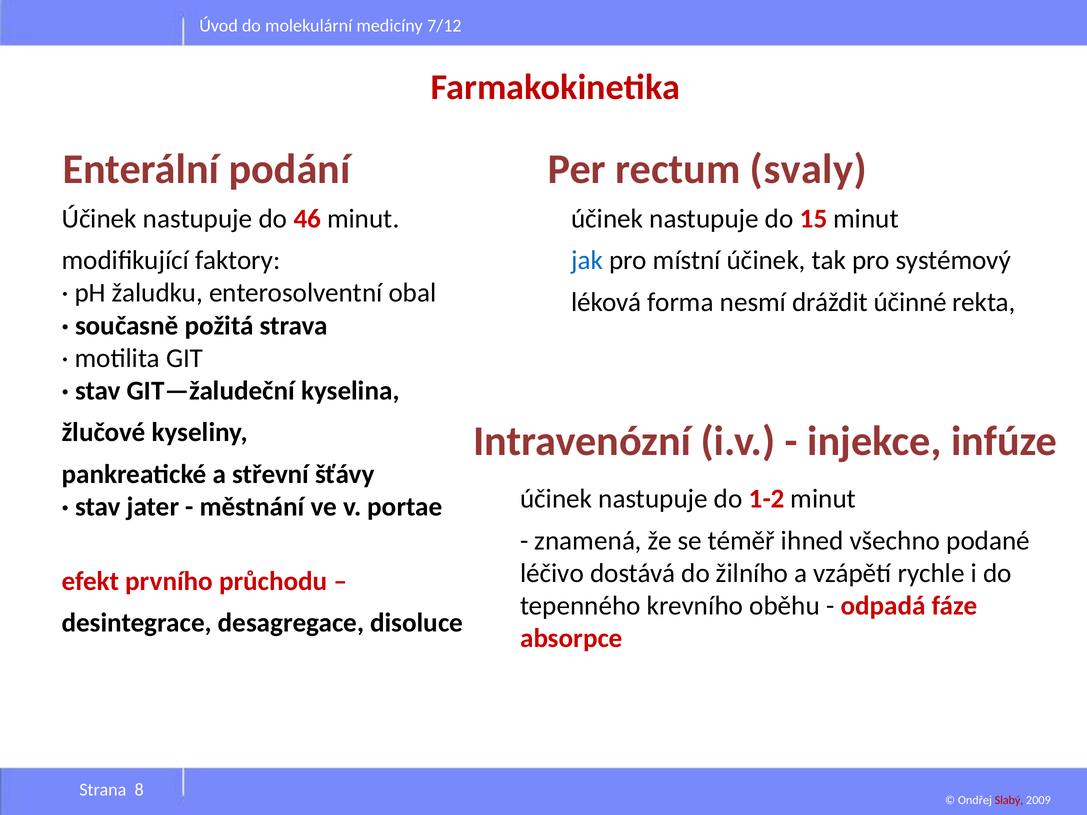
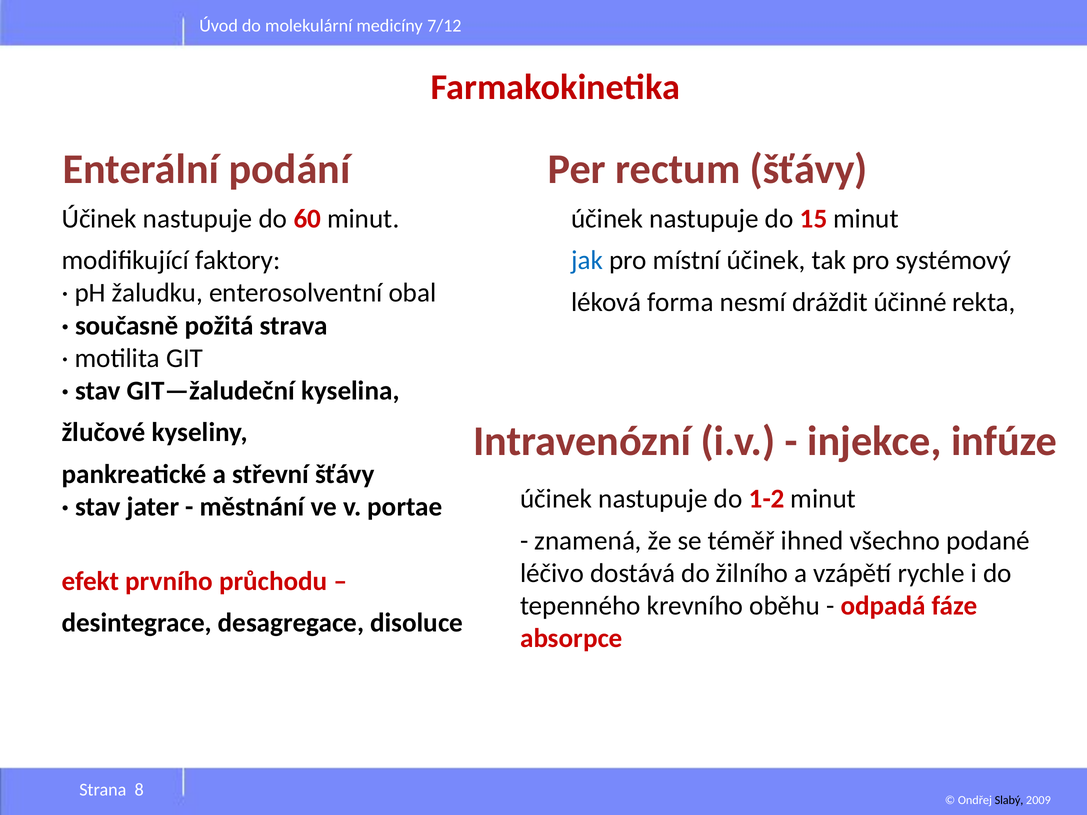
rectum svaly: svaly -> šťávy (809, 170)
46: 46 -> 60 (307, 219)
Slabý colour: red -> black (1009, 800)
